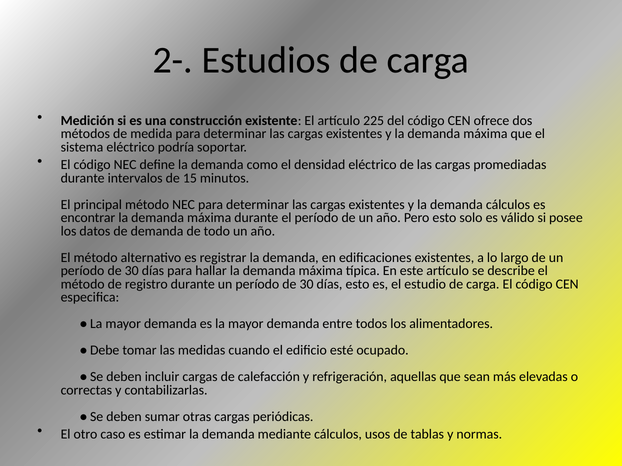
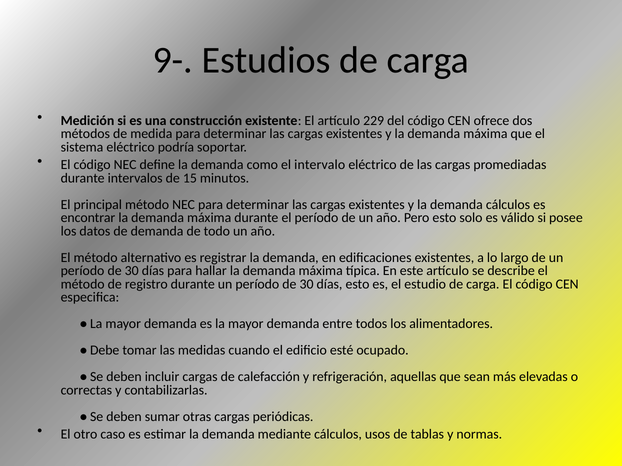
2-: 2- -> 9- (173, 60)
225: 225 -> 229 (374, 121)
densidad: densidad -> intervalo (320, 165)
